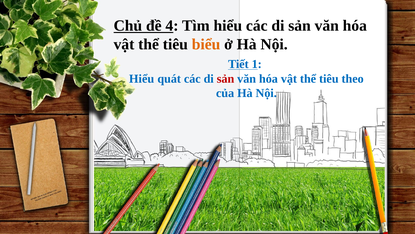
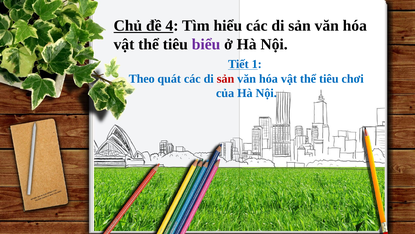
biểu colour: orange -> purple (206, 44)
Hiểu: Hiểu -> Theo (142, 79)
theo: theo -> chơi (353, 79)
